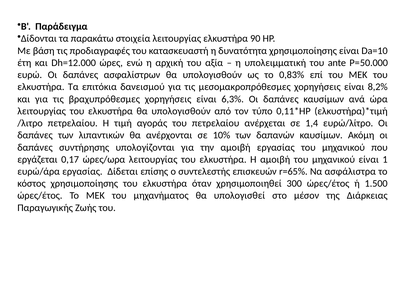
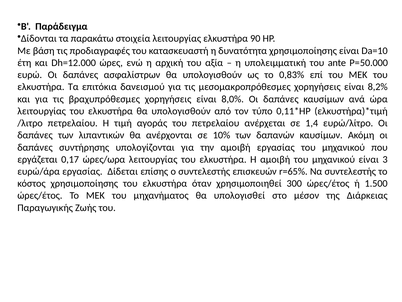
6,3%: 6,3% -> 8,0% (233, 99)
1: 1 -> 3 (385, 159)
Να ασφάλιστρα: ασφάλιστρα -> συντελεστής (350, 171)
